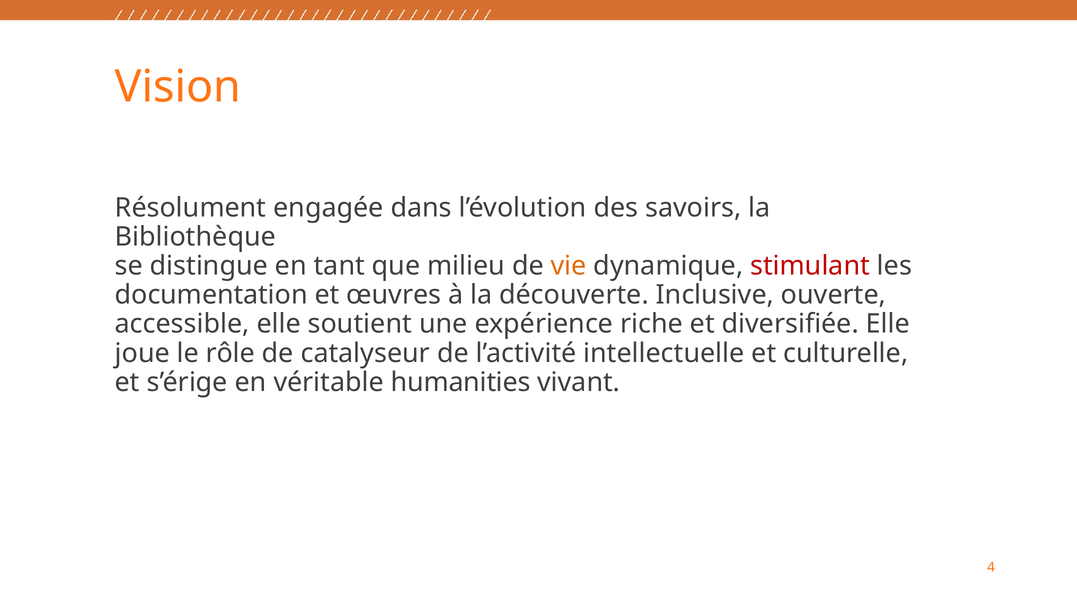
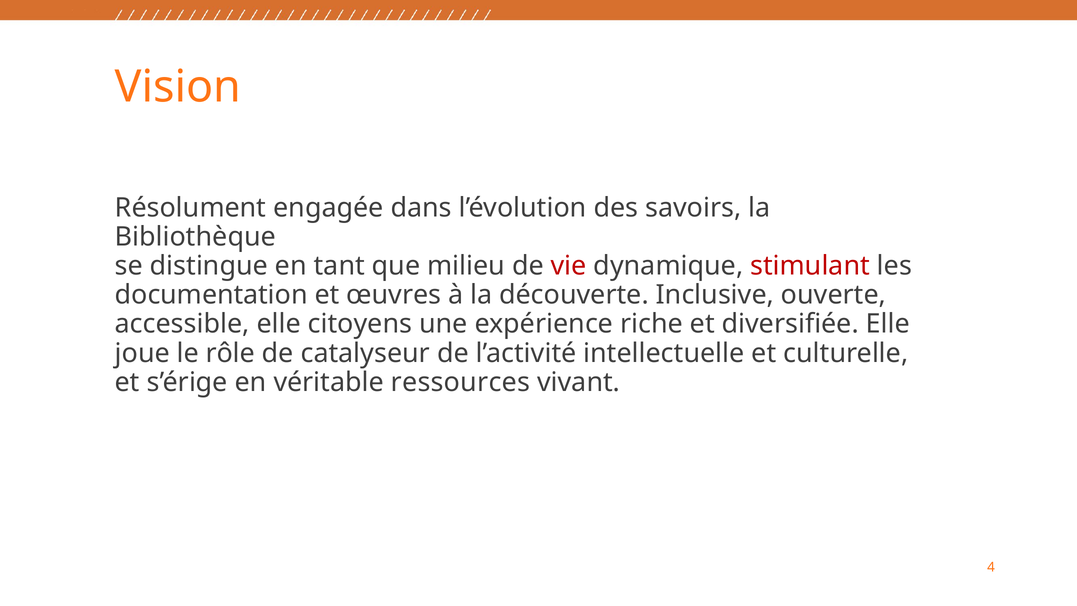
vie colour: orange -> red (569, 266)
soutient: soutient -> citoyens (360, 324)
humanities: humanities -> ressources (460, 382)
